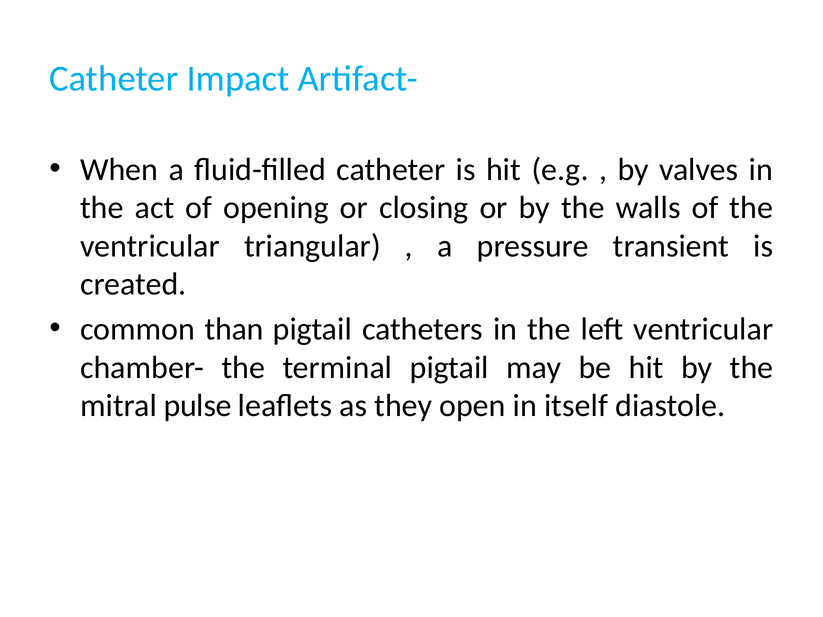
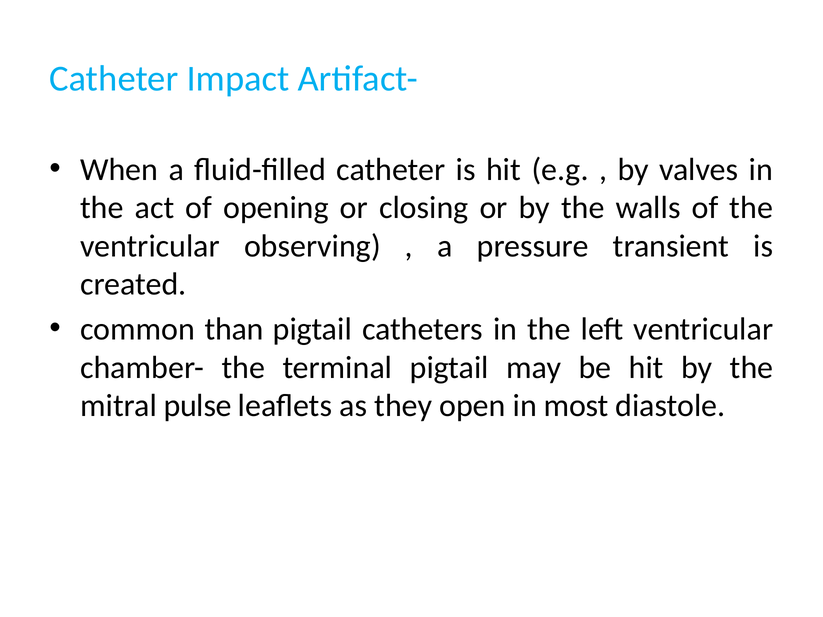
triangular: triangular -> observing (312, 246)
itself: itself -> most (576, 406)
